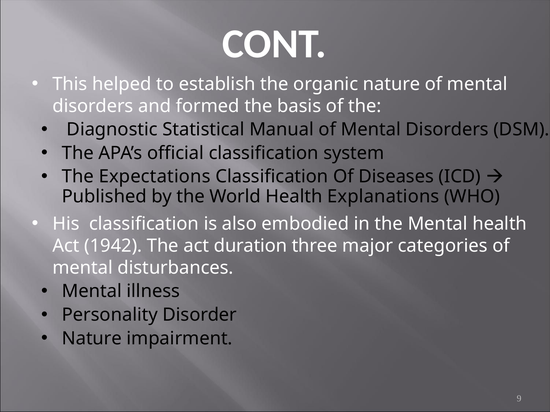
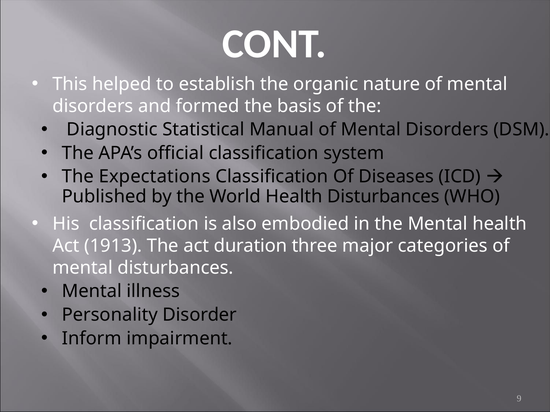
Health Explanations: Explanations -> Disturbances (383, 197)
1942: 1942 -> 1913 (113, 246)
Nature: Nature -> Inform (92, 339)
